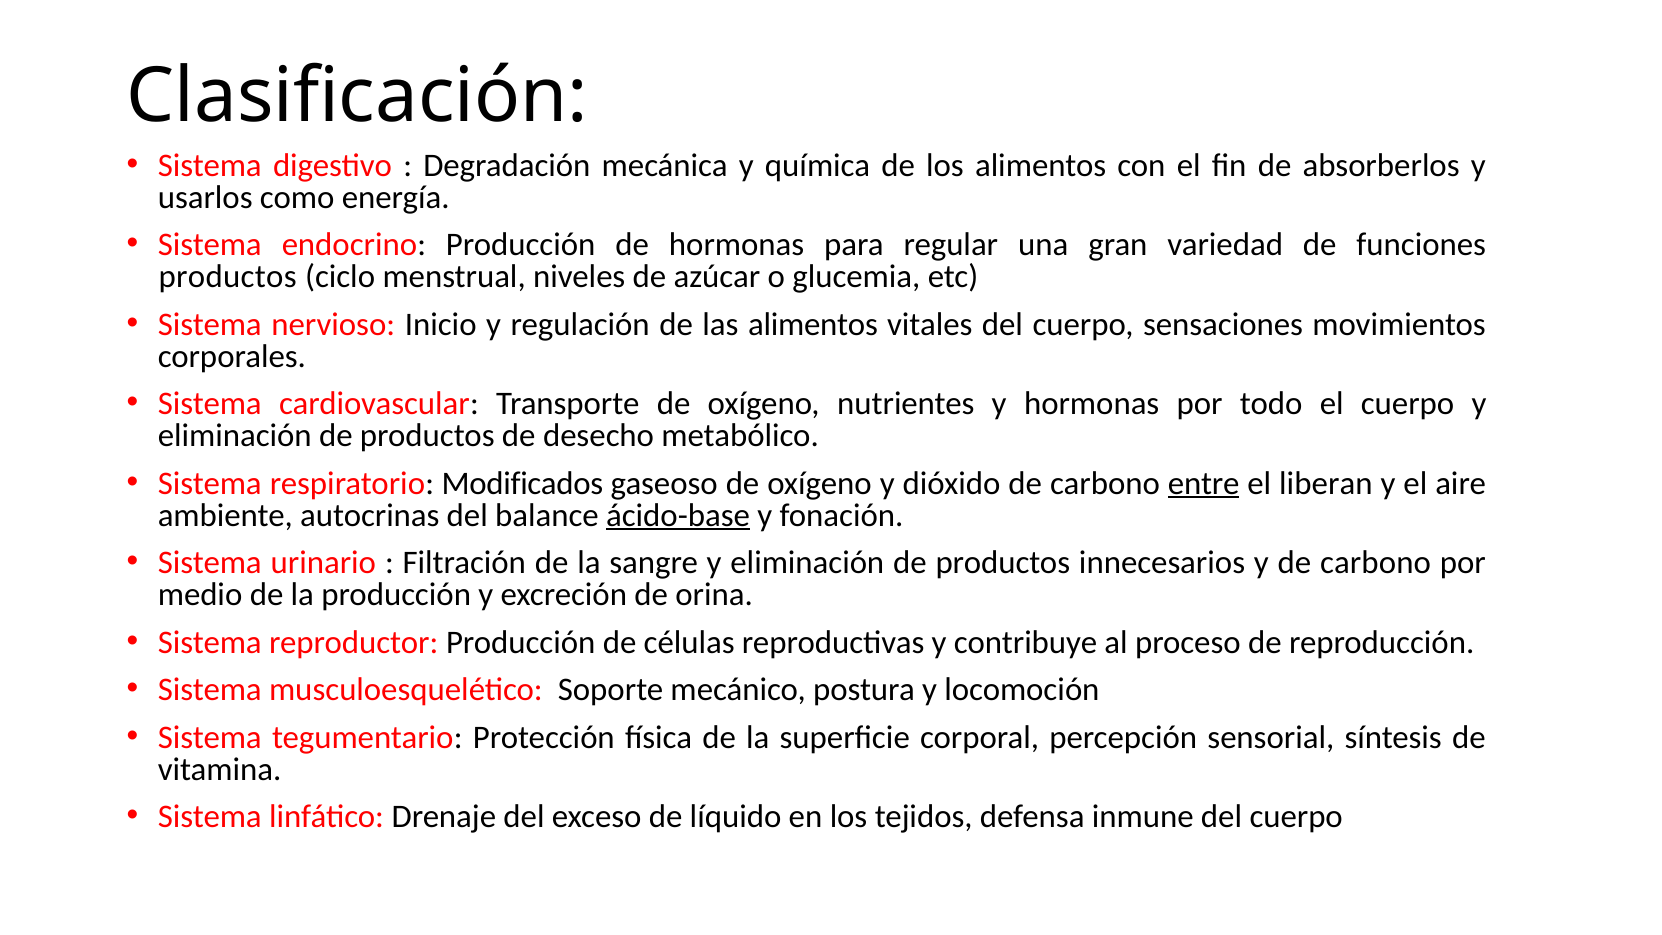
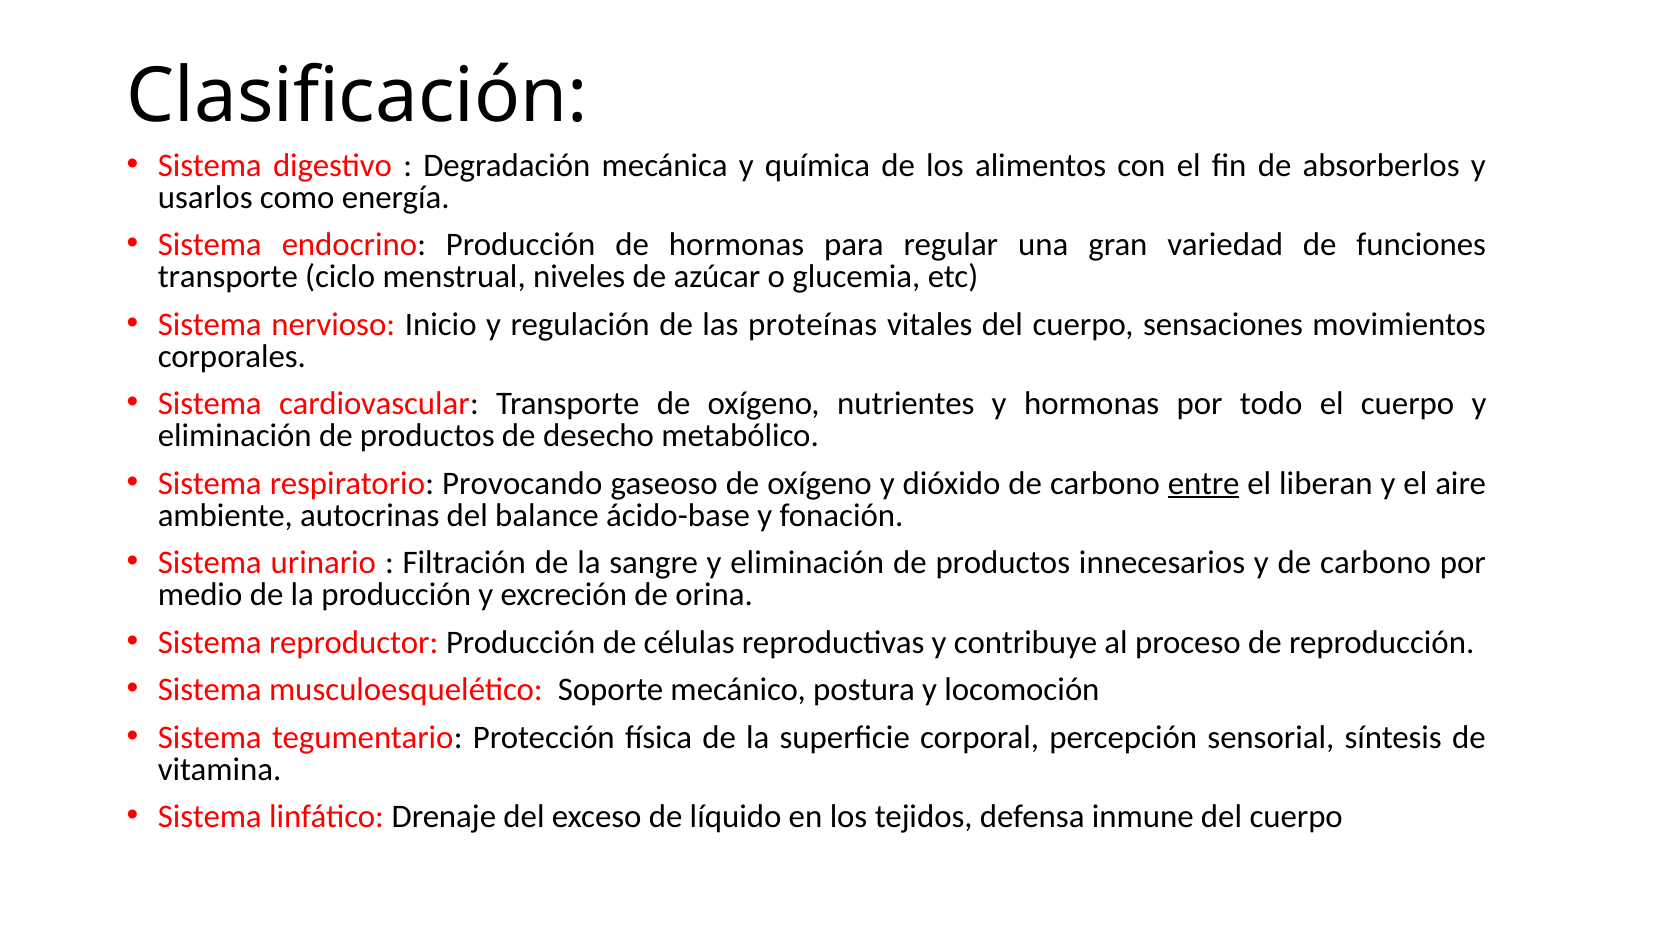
productos: productos -> transporte (228, 277)
las alimentos: alimentos -> proteínas (813, 324)
Modificados: Modificados -> Provocando (522, 483)
ácido-base underline: present -> none (678, 515)
